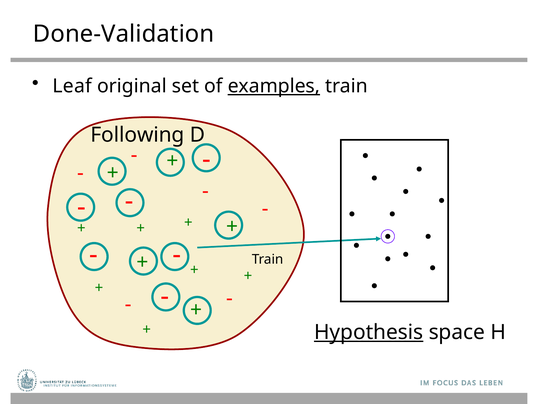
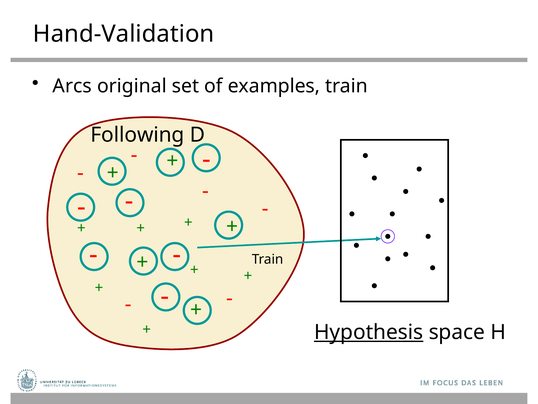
Done-Validation: Done-Validation -> Hand-Validation (124, 34)
Leaf: Leaf -> Arcs (72, 86)
examples underline: present -> none (274, 86)
